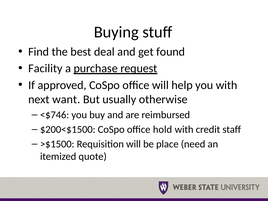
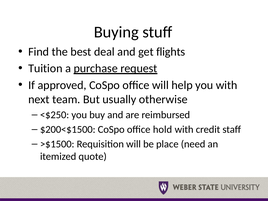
found: found -> flights (171, 52)
Facility: Facility -> Tuition (45, 68)
want: want -> team (66, 99)
<$746: <$746 -> <$250 (55, 115)
